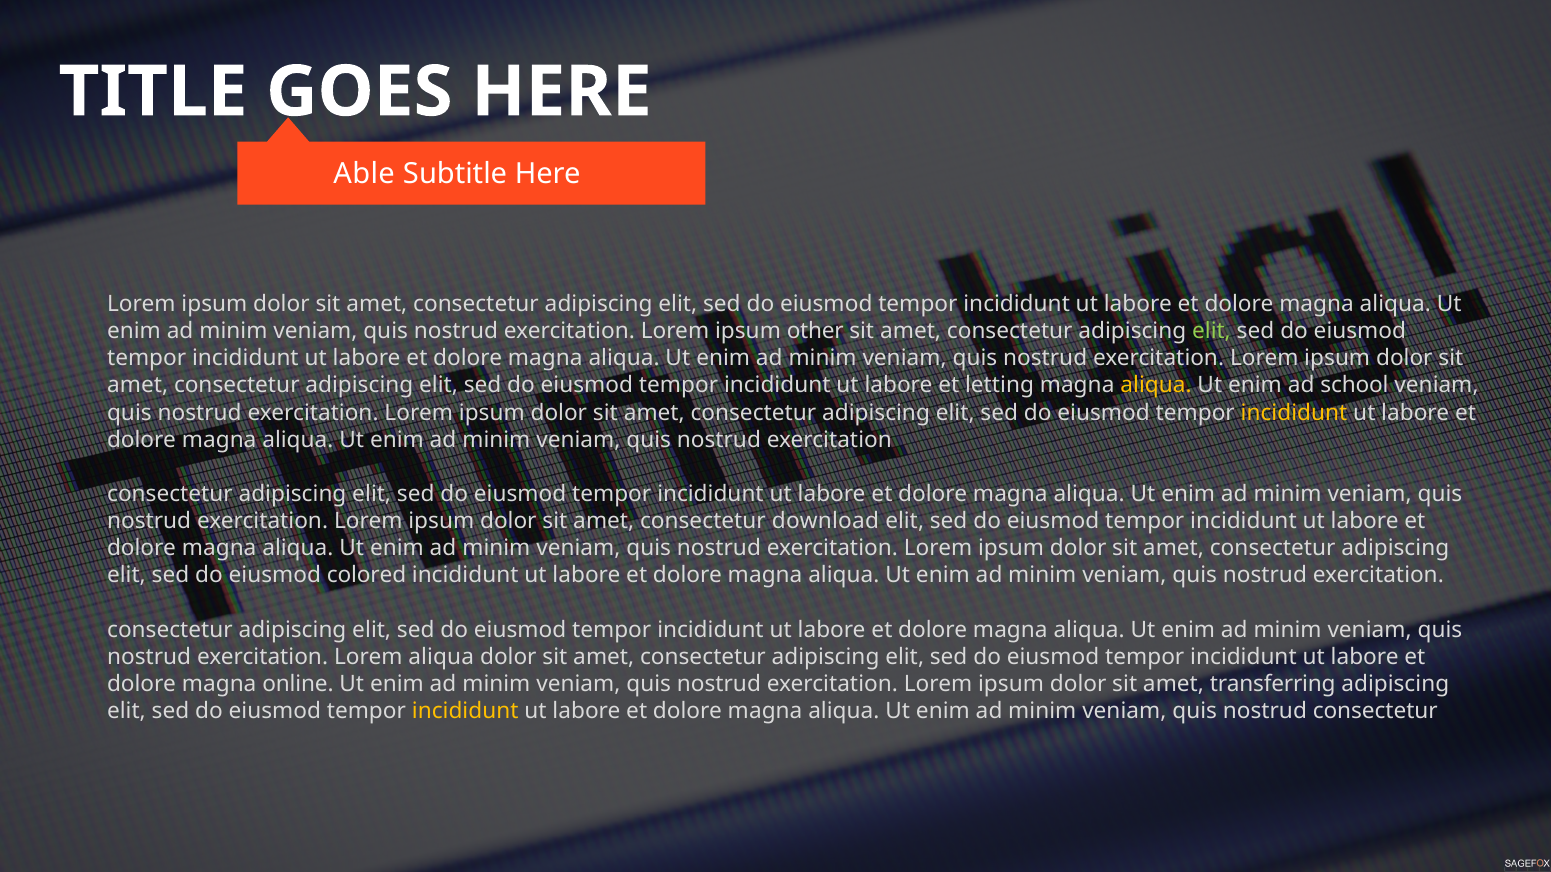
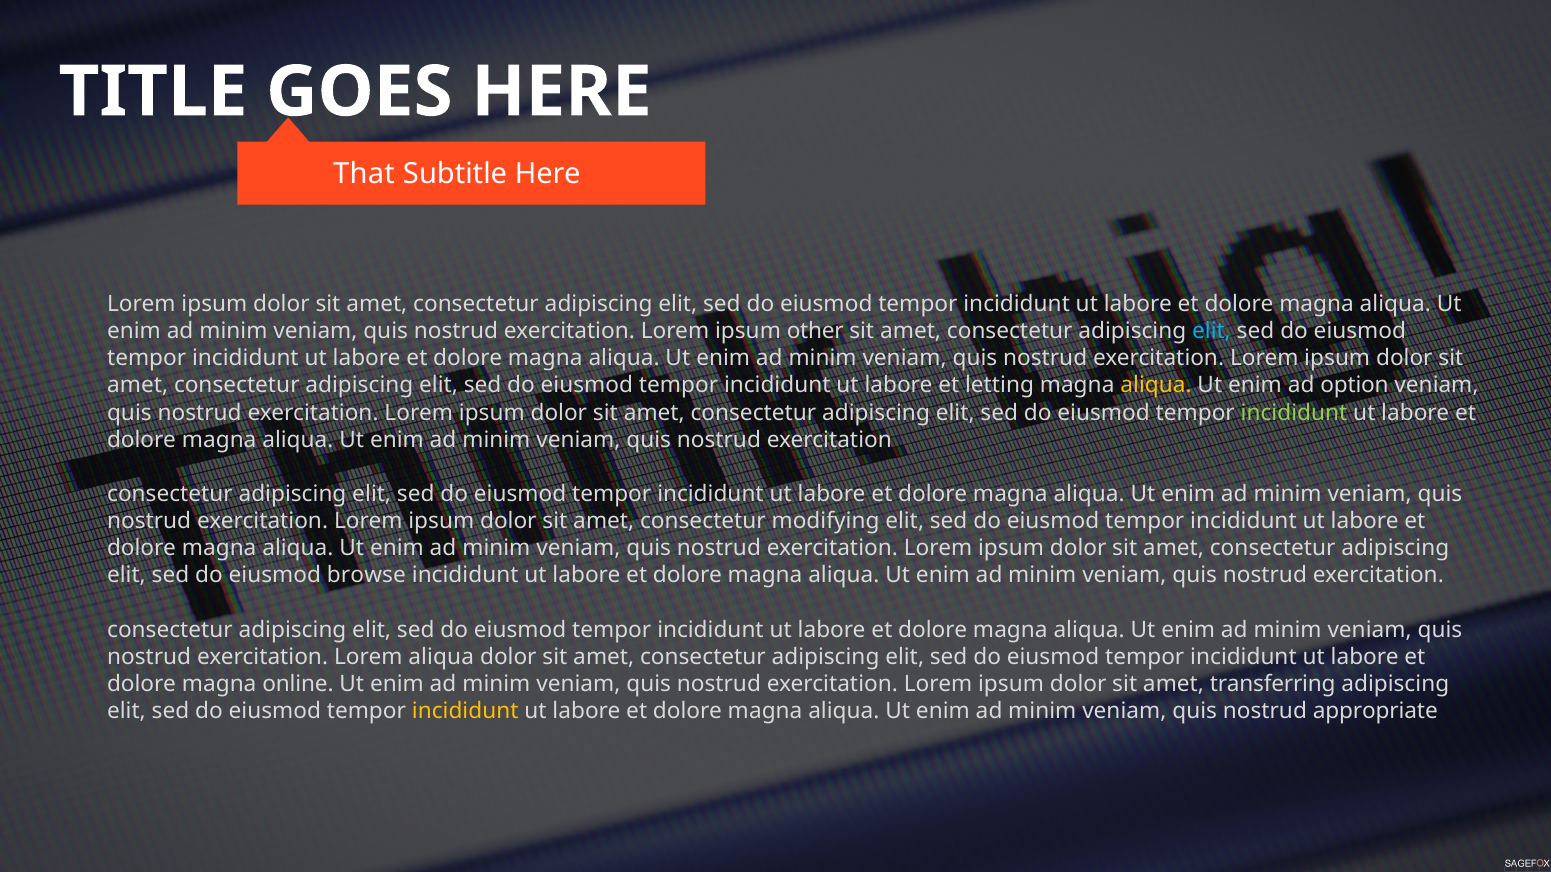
Able: Able -> That (364, 173)
elit colour: light green -> light blue (1211, 331)
school: school -> option (1355, 386)
incididunt colour: yellow -> light green (1294, 413)
download: download -> modifying (826, 521)
colored: colored -> browse (366, 576)
nostrud consectetur: consectetur -> appropriate (1375, 712)
